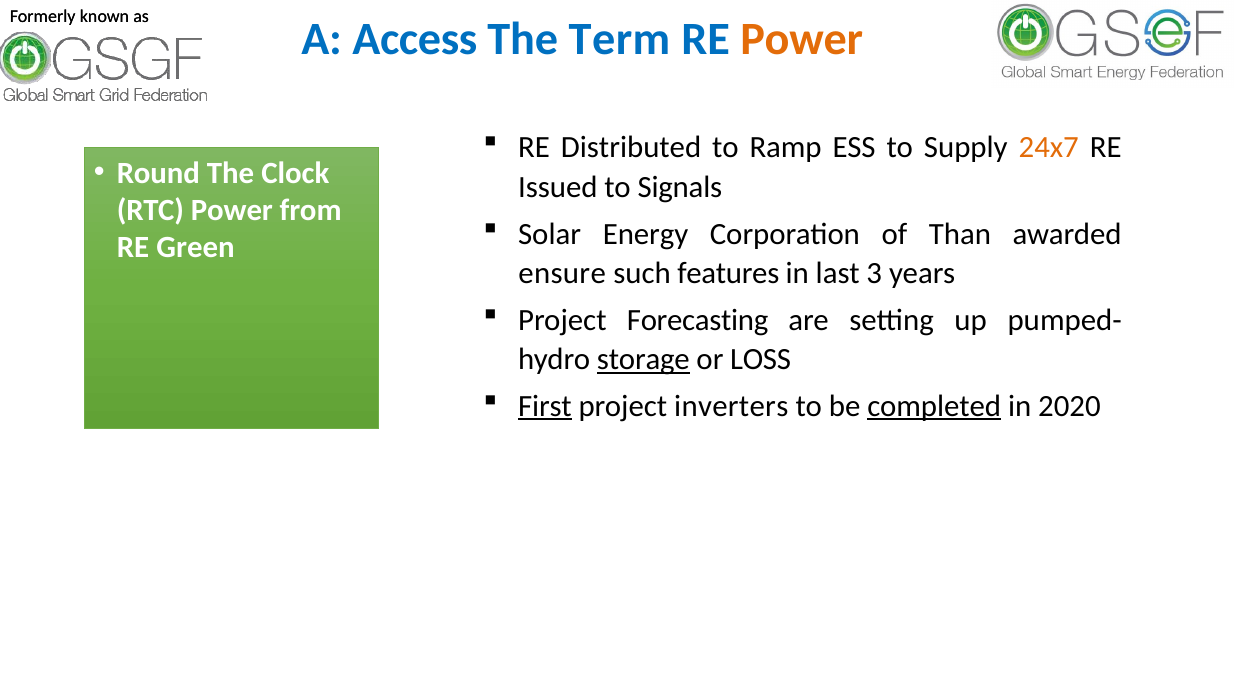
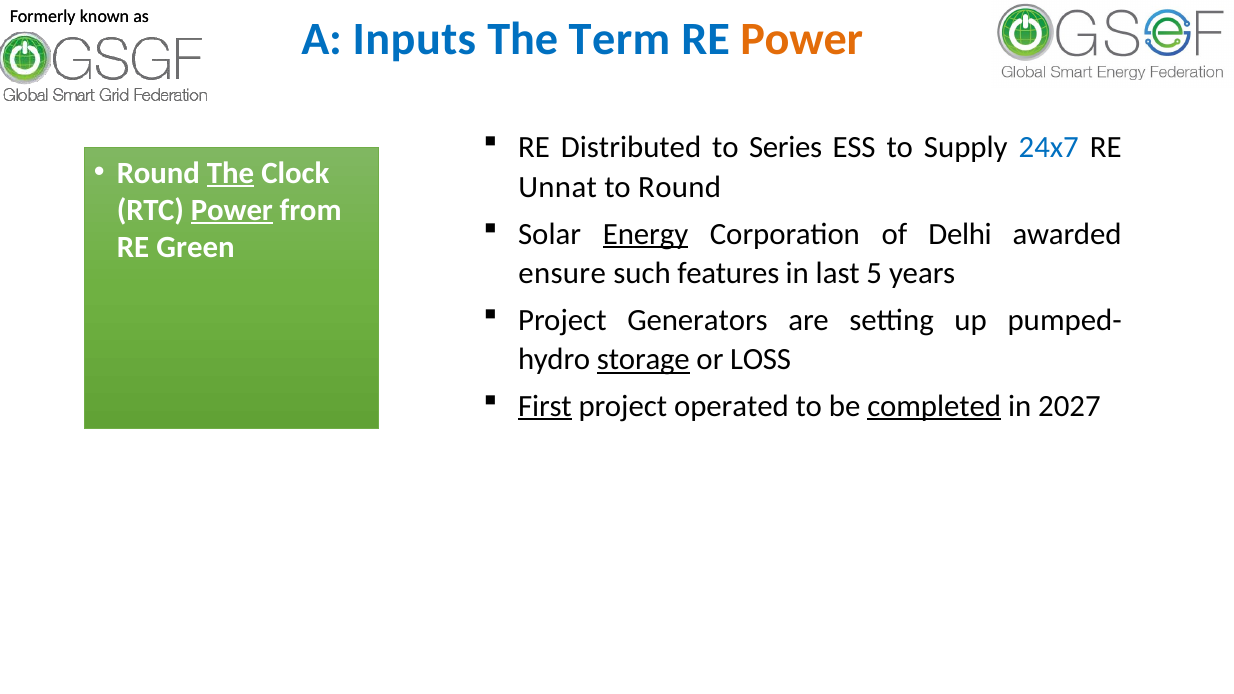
Access: Access -> Inputs (414, 40)
Ramp: Ramp -> Series (786, 148)
24x7 colour: orange -> blue (1049, 148)
The underline: none -> present (231, 173)
Issued: Issued -> Unnat (558, 187)
to Signals: Signals -> Round (680, 187)
Power underline: none -> present (232, 210)
Energy underline: none -> present (646, 234)
Than: Than -> Delhi (960, 234)
3: 3 -> 5 (874, 274)
Forecasting: Forecasting -> Generators (697, 320)
inverters: inverters -> operated (731, 406)
2020: 2020 -> 2027 (1069, 406)
